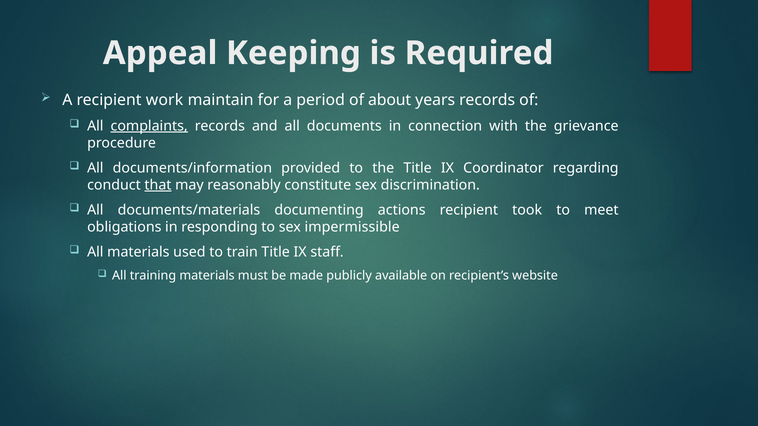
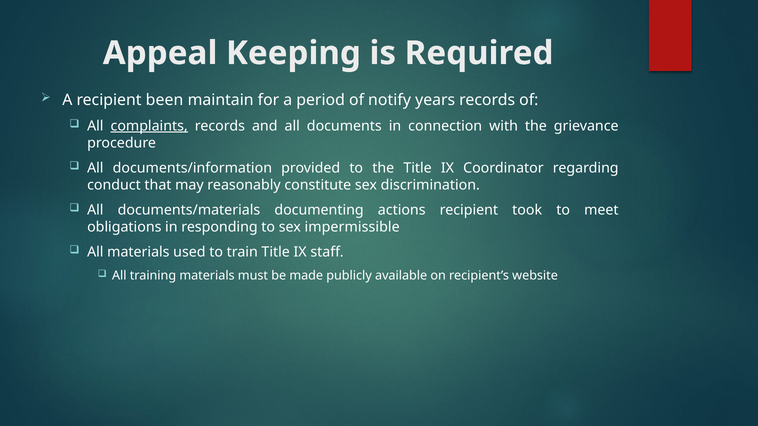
work: work -> been (165, 100)
about: about -> notify (390, 100)
that underline: present -> none (158, 185)
